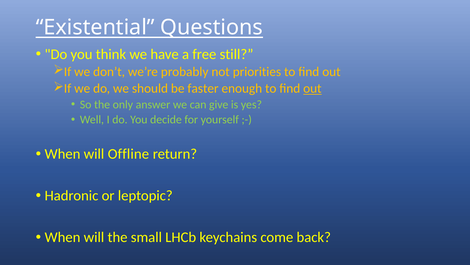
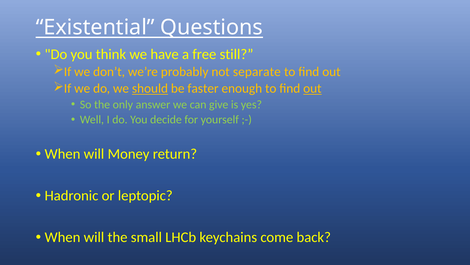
priorities: priorities -> separate (257, 72)
should underline: none -> present (150, 88)
Offline: Offline -> Money (129, 154)
